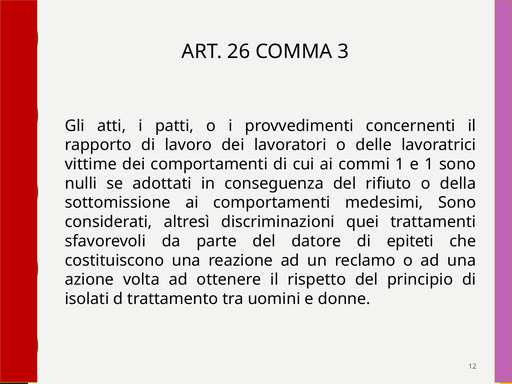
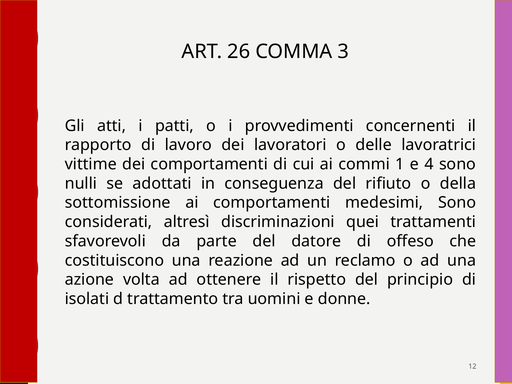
e 1: 1 -> 4 (429, 164)
epiteti: epiteti -> offeso (410, 241)
